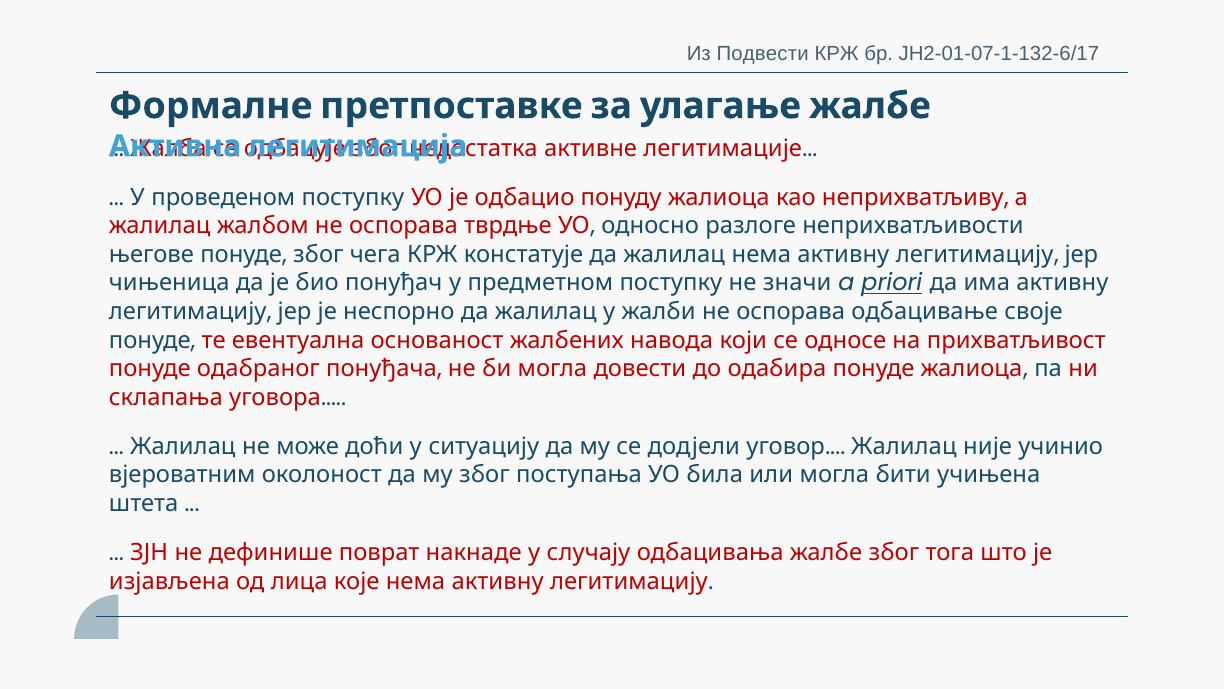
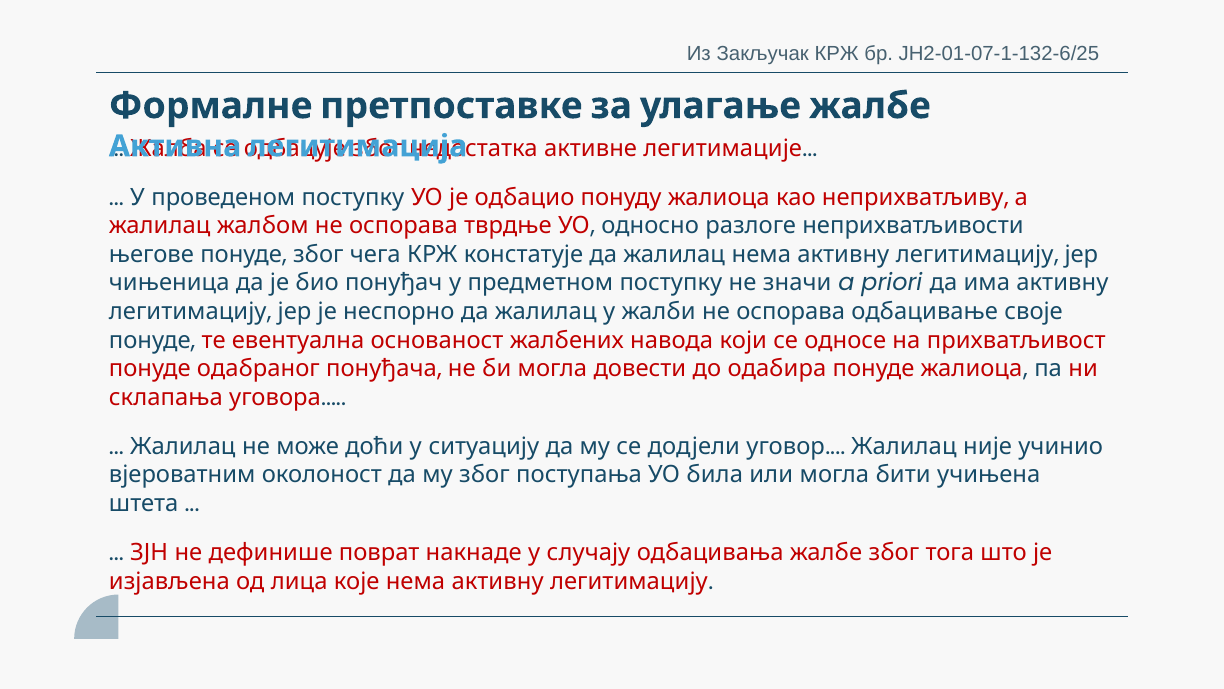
Подвести: Подвести -> Закључак (763, 53)
ЈН2-01-07-1-132-6/17: ЈН2-01-07-1-132-6/17 -> ЈН2-01-07-1-132-6/25 (999, 53)
priori underline: present -> none (892, 283)
